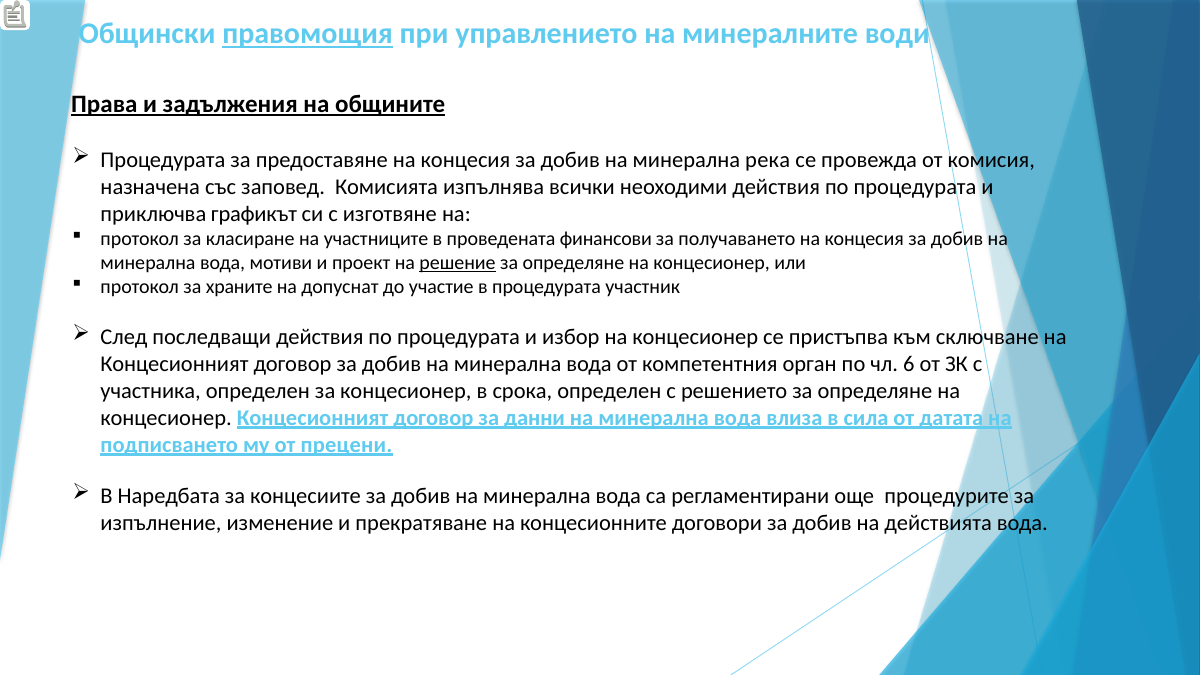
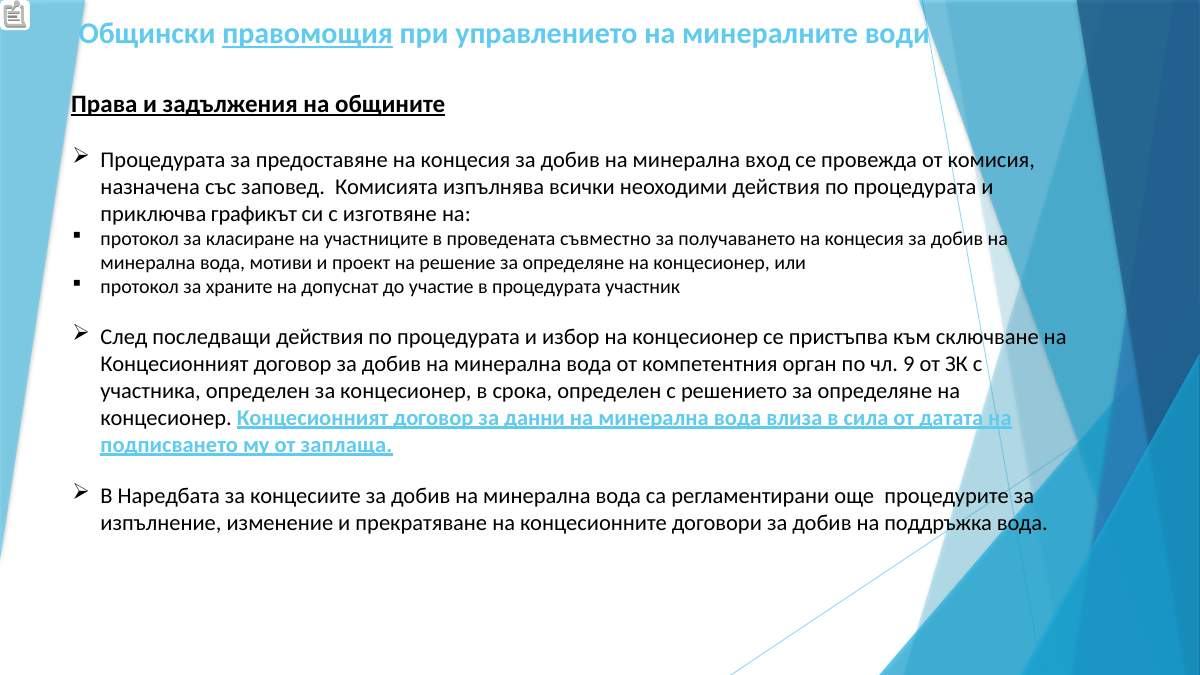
река: река -> вход (768, 160)
финансови: финансови -> съвместно (606, 239)
решение underline: present -> none (458, 263)
6: 6 -> 9 (909, 364)
прецени: прецени -> заплаща (346, 445)
действията: действията -> поддръжка (938, 523)
